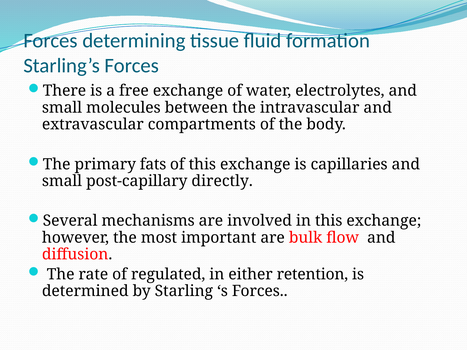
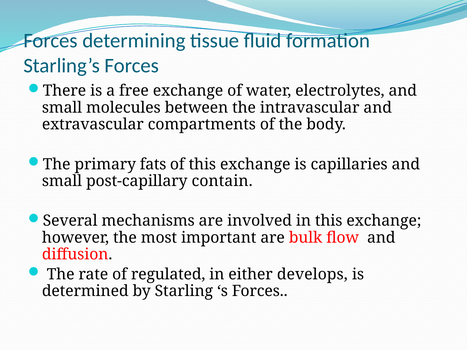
directly: directly -> contain (222, 181)
retention: retention -> develops (312, 275)
